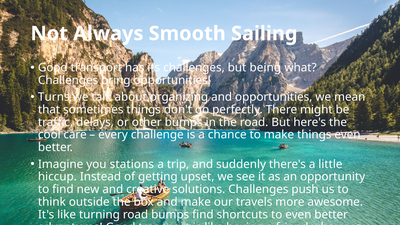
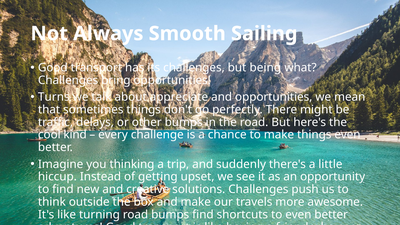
organizing: organizing -> appreciate (179, 97)
care: care -> kind (75, 135)
stations: stations -> thinking (132, 164)
